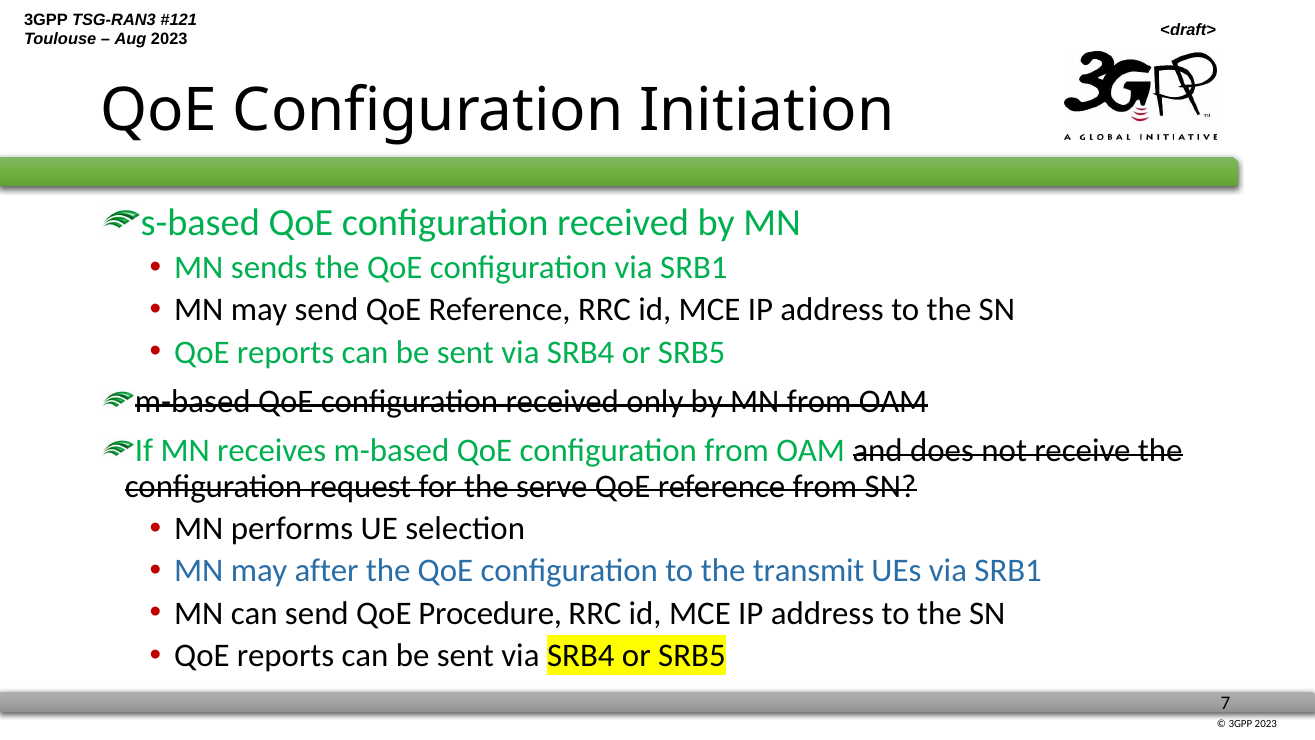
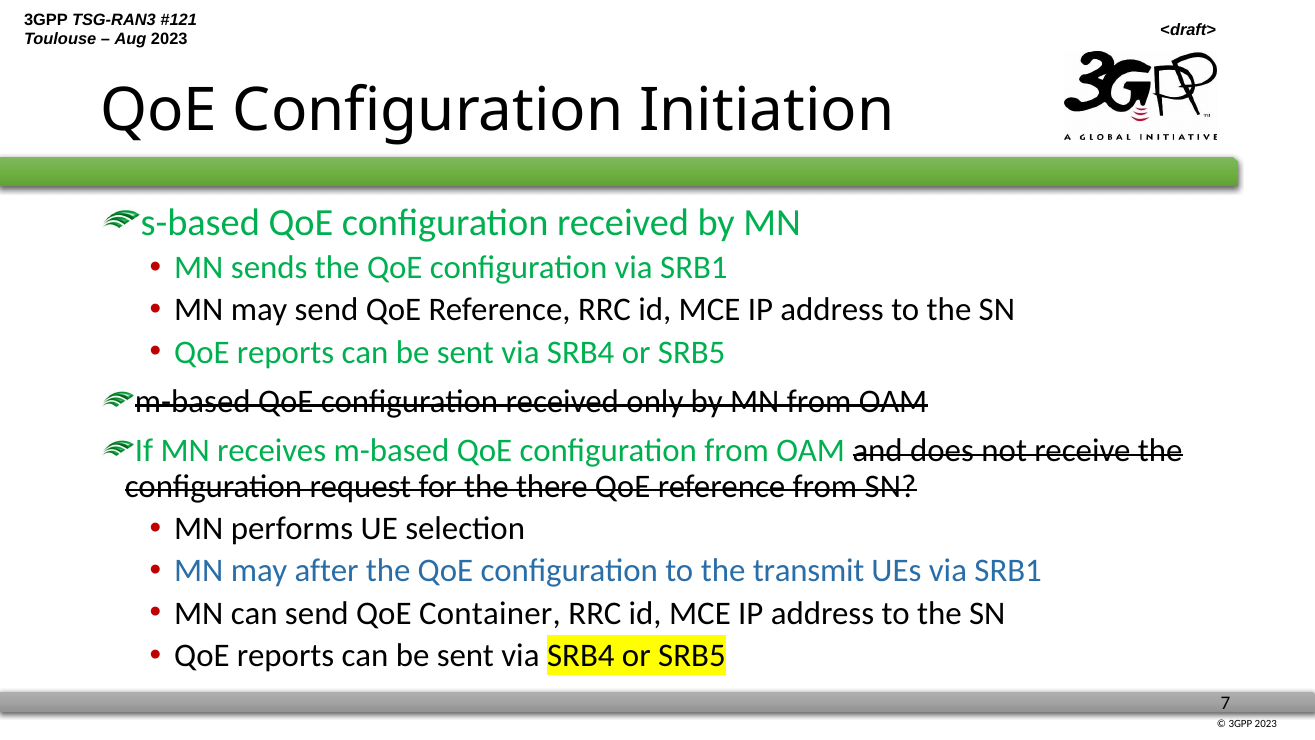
serve: serve -> there (552, 486)
Procedure: Procedure -> Container (490, 613)
